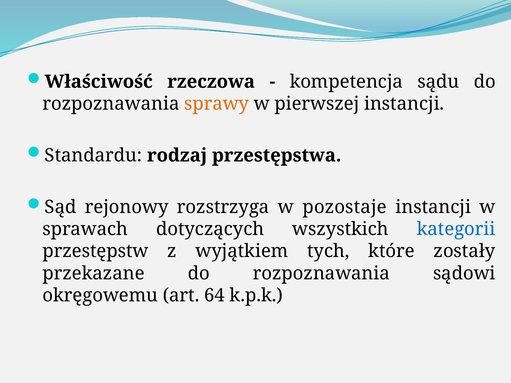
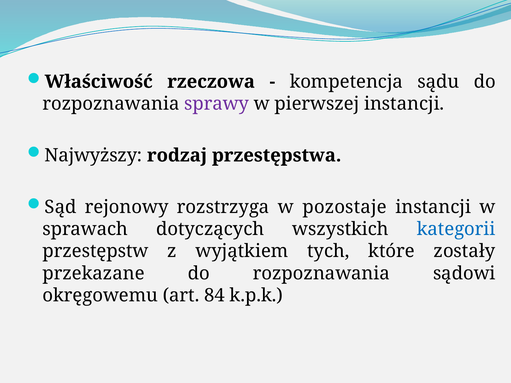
sprawy colour: orange -> purple (217, 104)
Standardu: Standardu -> Najwyższy (93, 156)
64: 64 -> 84 (215, 296)
